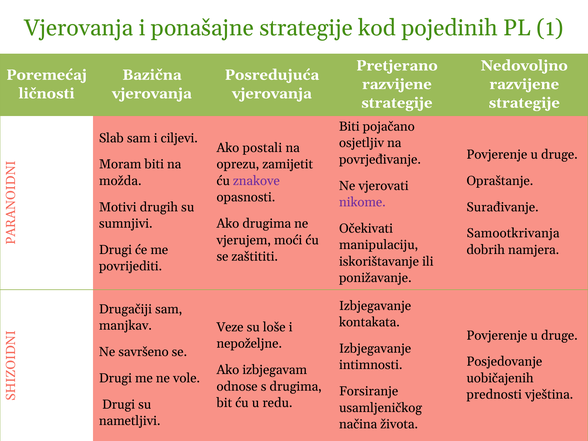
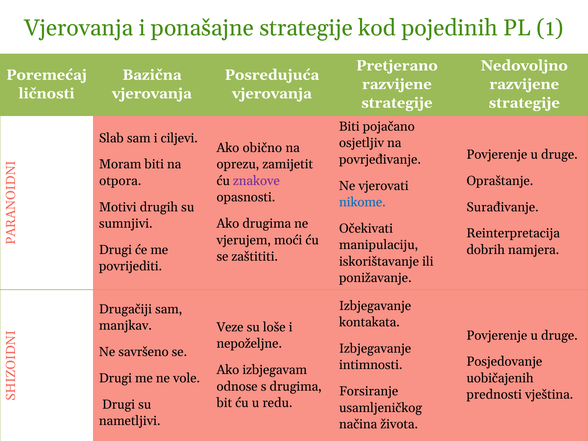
postali: postali -> obično (262, 148)
možda: možda -> otpora (120, 181)
nikome colour: purple -> blue (362, 202)
Samootkrivanja: Samootkrivanja -> Reinterpretacija (513, 233)
